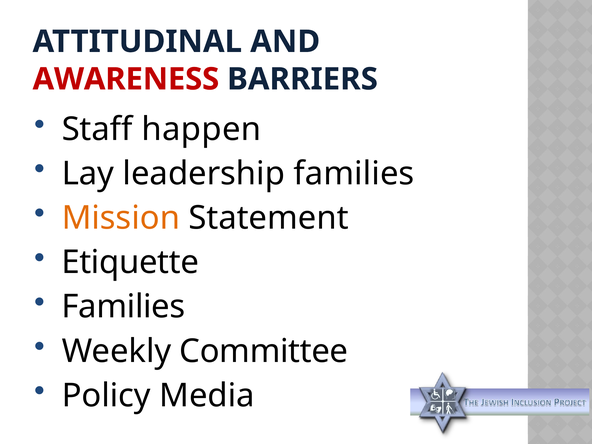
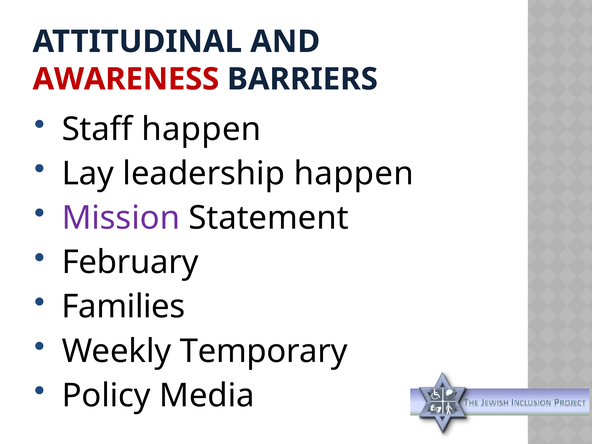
leadership families: families -> happen (354, 174)
Mission colour: orange -> purple (121, 218)
Etiquette: Etiquette -> February (130, 262)
Committee: Committee -> Temporary (264, 351)
